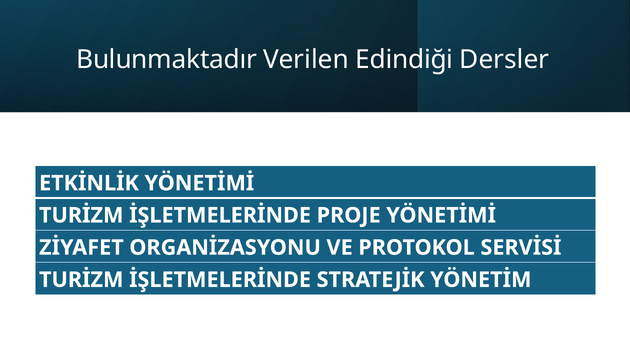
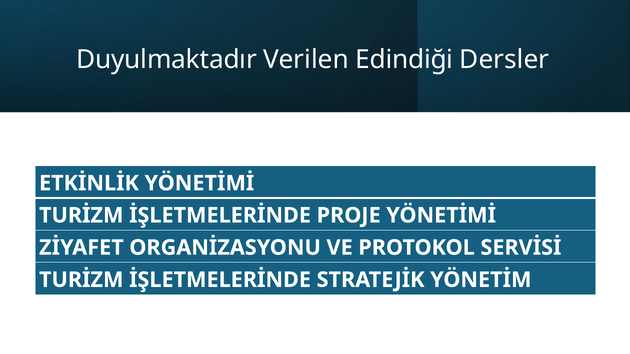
Bulunmaktadır: Bulunmaktadır -> Duyulmaktadır (167, 60)
